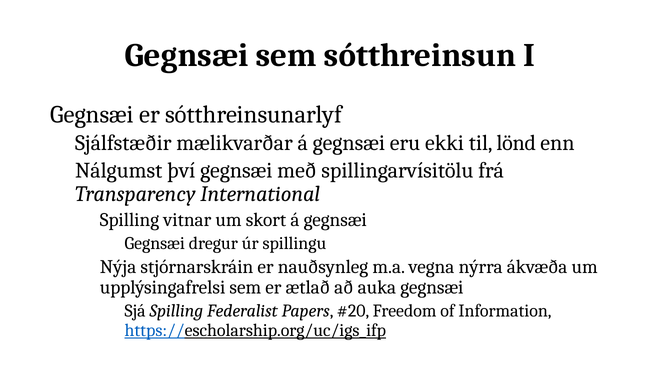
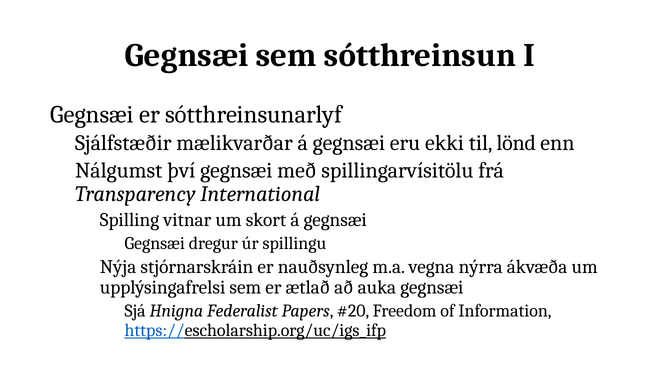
Sjá Spilling: Spilling -> Hnigna (176, 311)
